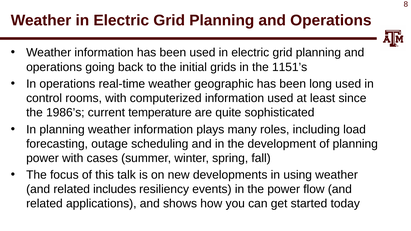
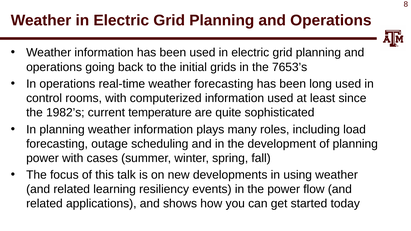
1151’s: 1151’s -> 7653’s (290, 67)
weather geographic: geographic -> forecasting (224, 84)
1986’s: 1986’s -> 1982’s (65, 113)
includes: includes -> learning (115, 189)
